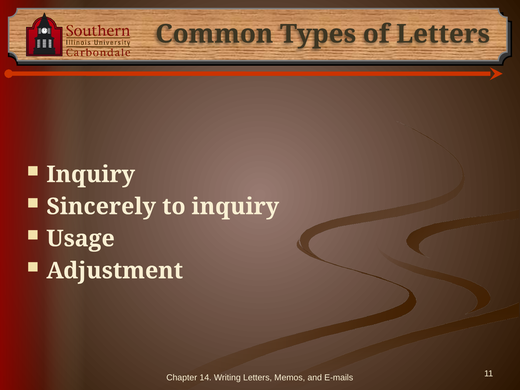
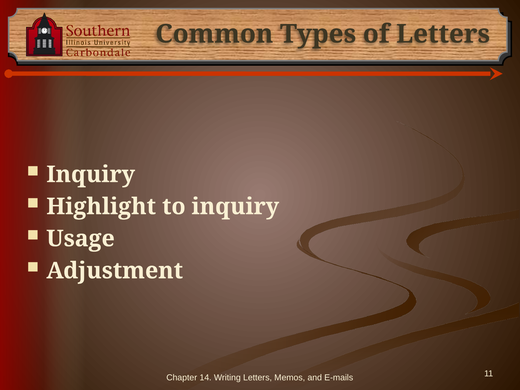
Sincerely: Sincerely -> Highlight (101, 207)
